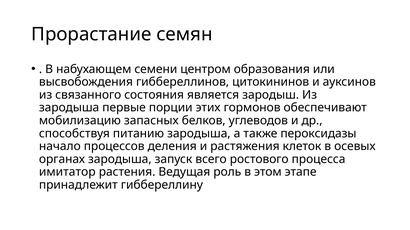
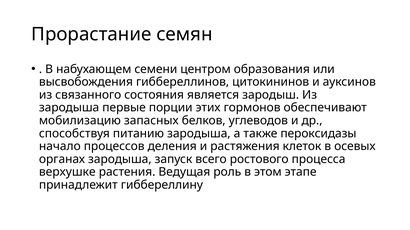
имитатор: имитатор -> верхушке (67, 172)
